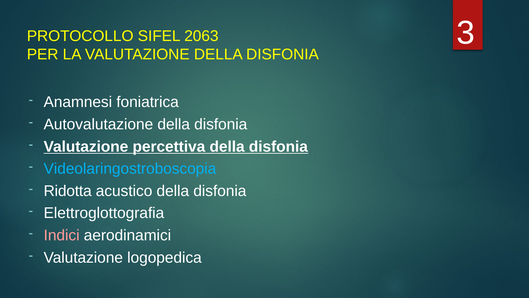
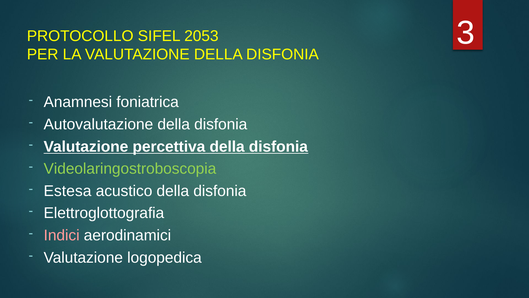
2063: 2063 -> 2053 (201, 36)
Videolaringostroboscopia colour: light blue -> light green (130, 169)
Ridotta: Ridotta -> Estesa (68, 191)
